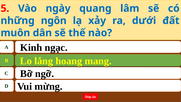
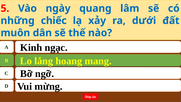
ngôn: ngôn -> chiếc (54, 21)
